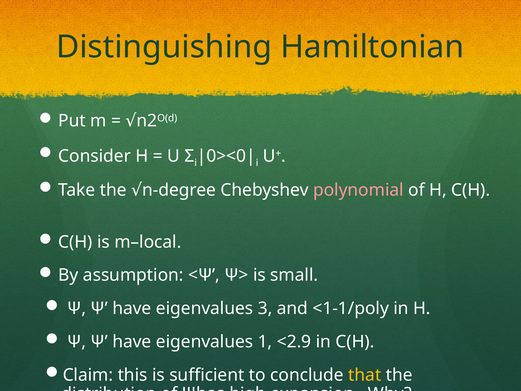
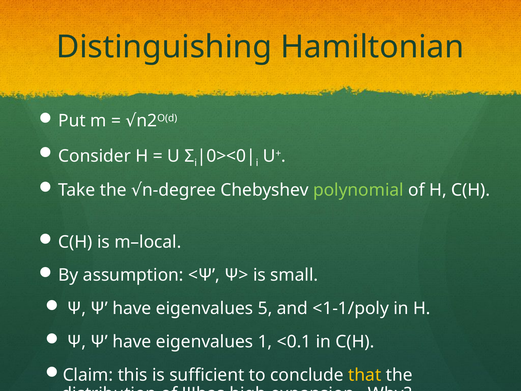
polynomial colour: pink -> light green (358, 190)
3: 3 -> 5 (265, 308)
<2.9: <2.9 -> <0.1 (294, 341)
